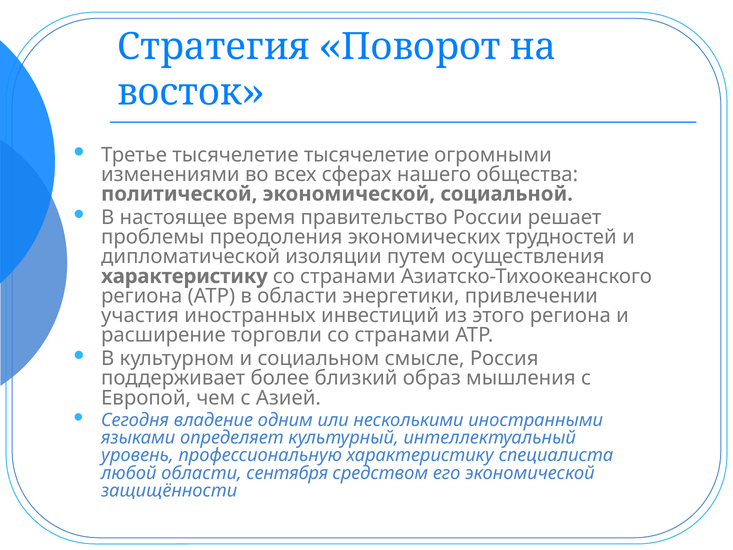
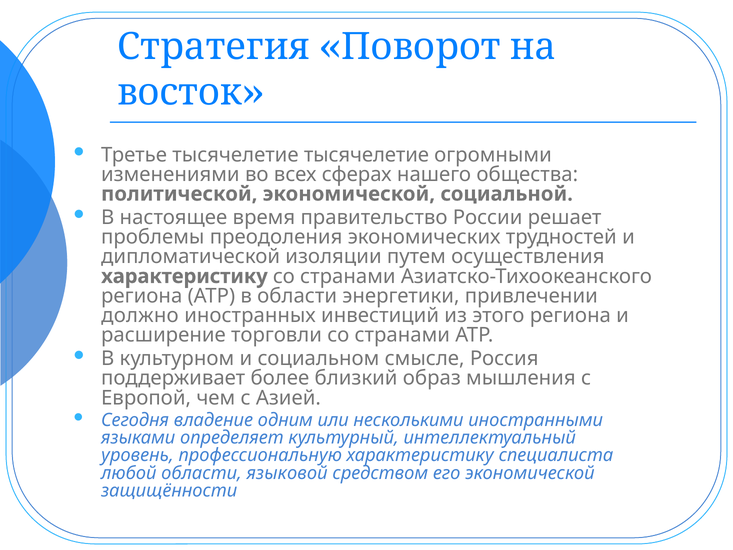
участия: участия -> должно (140, 315)
сентября: сентября -> языковой (287, 473)
